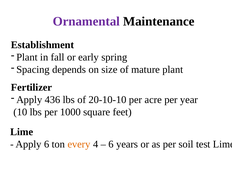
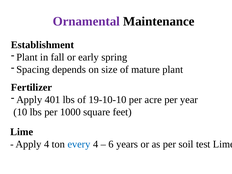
436: 436 -> 401 (52, 100)
20-10-10: 20-10-10 -> 19-10-10 (107, 100)
Apply 6: 6 -> 4 (47, 144)
every colour: orange -> blue (79, 144)
